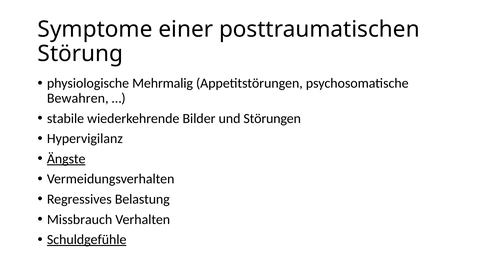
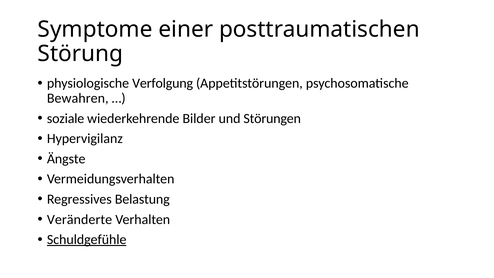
Mehrmalig: Mehrmalig -> Verfolgung (163, 83)
stabile: stabile -> soziale (66, 118)
Ängste underline: present -> none (66, 159)
Missbrauch: Missbrauch -> Veränderte (80, 219)
